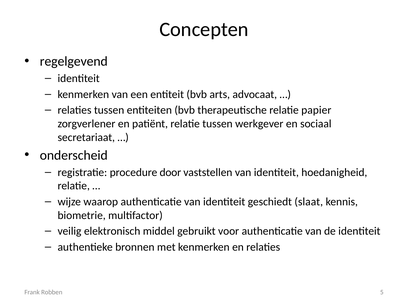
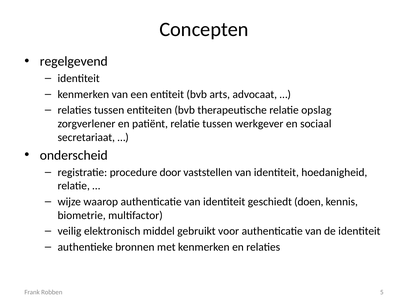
papier: papier -> opslag (316, 110)
slaat: slaat -> doen (309, 202)
